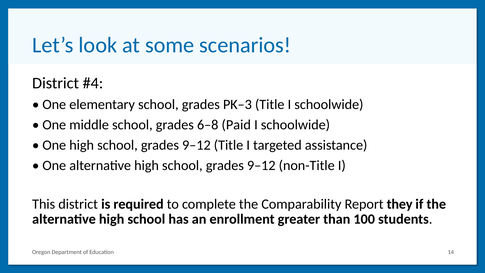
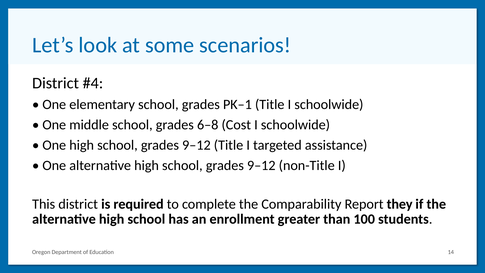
PK–3: PK–3 -> PK–1 (237, 104)
Paid: Paid -> Cost (236, 125)
